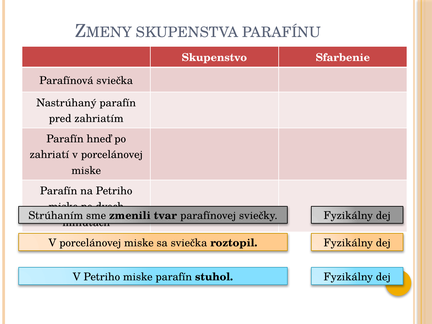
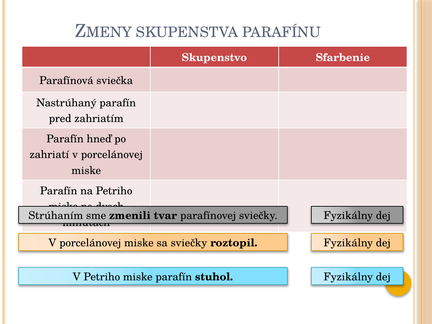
sa sviečka: sviečka -> sviečky (189, 243)
